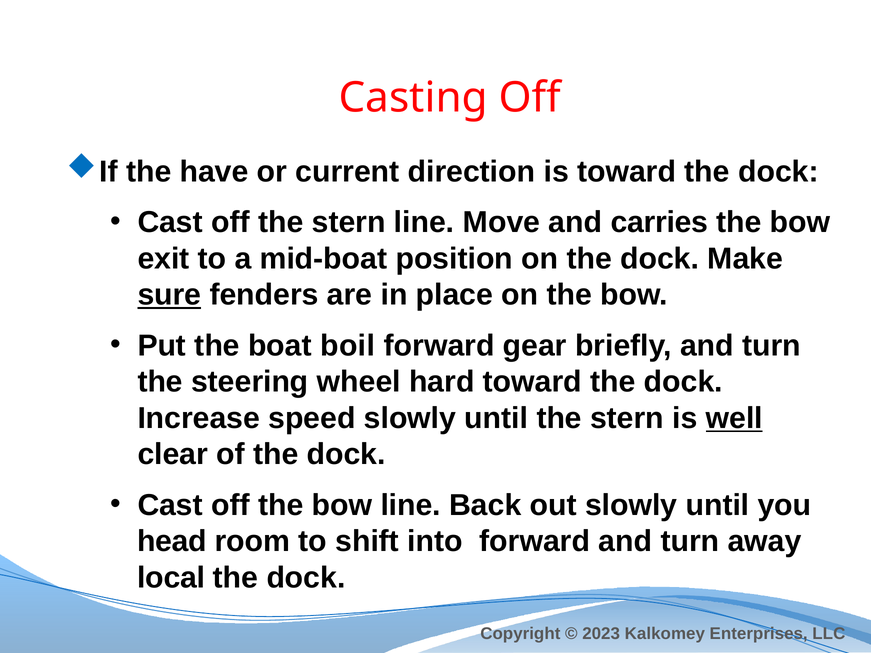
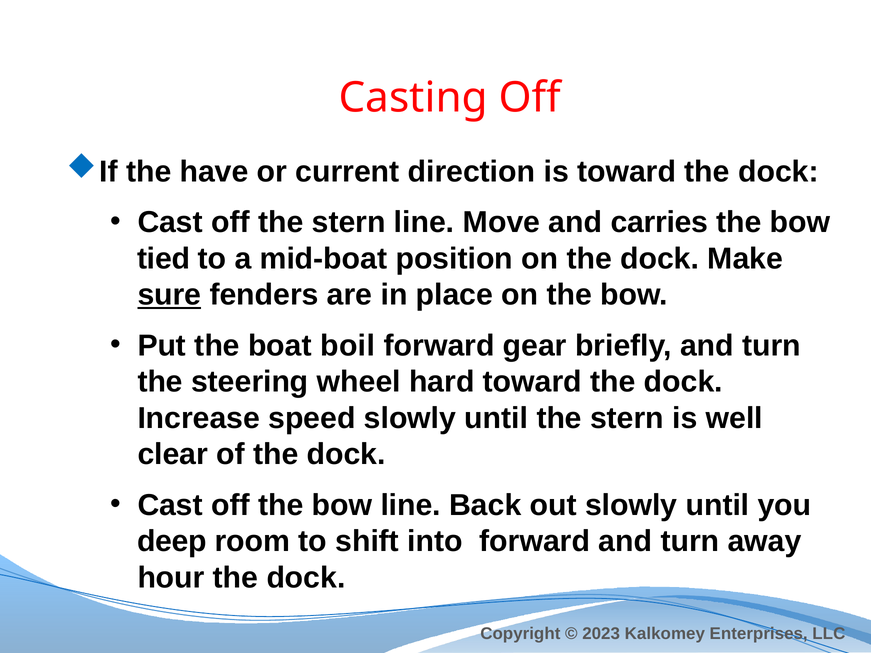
exit: exit -> tied (164, 259)
well underline: present -> none (734, 418)
head: head -> deep (172, 542)
local: local -> hour (171, 578)
